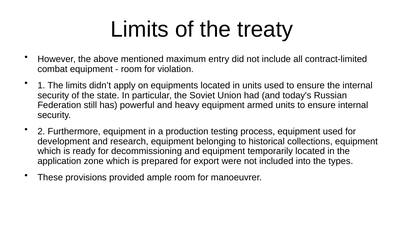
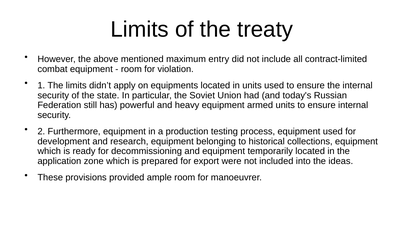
types: types -> ideas (341, 161)
